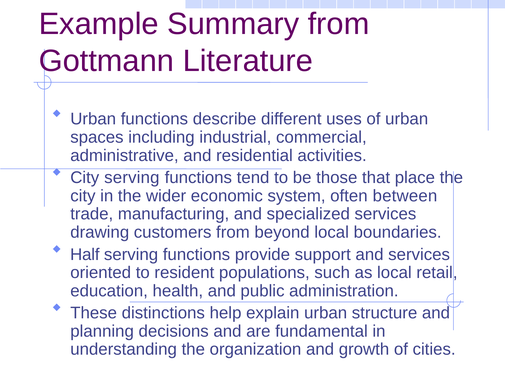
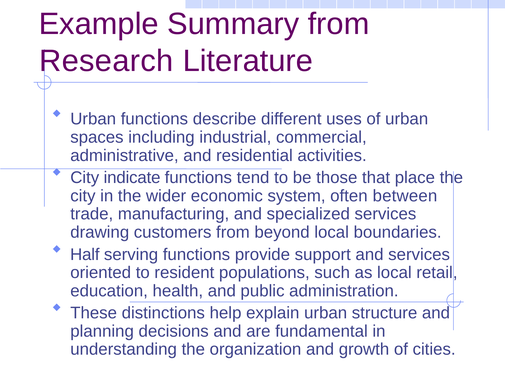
Gottmann: Gottmann -> Research (106, 61)
City serving: serving -> indicate (132, 178)
